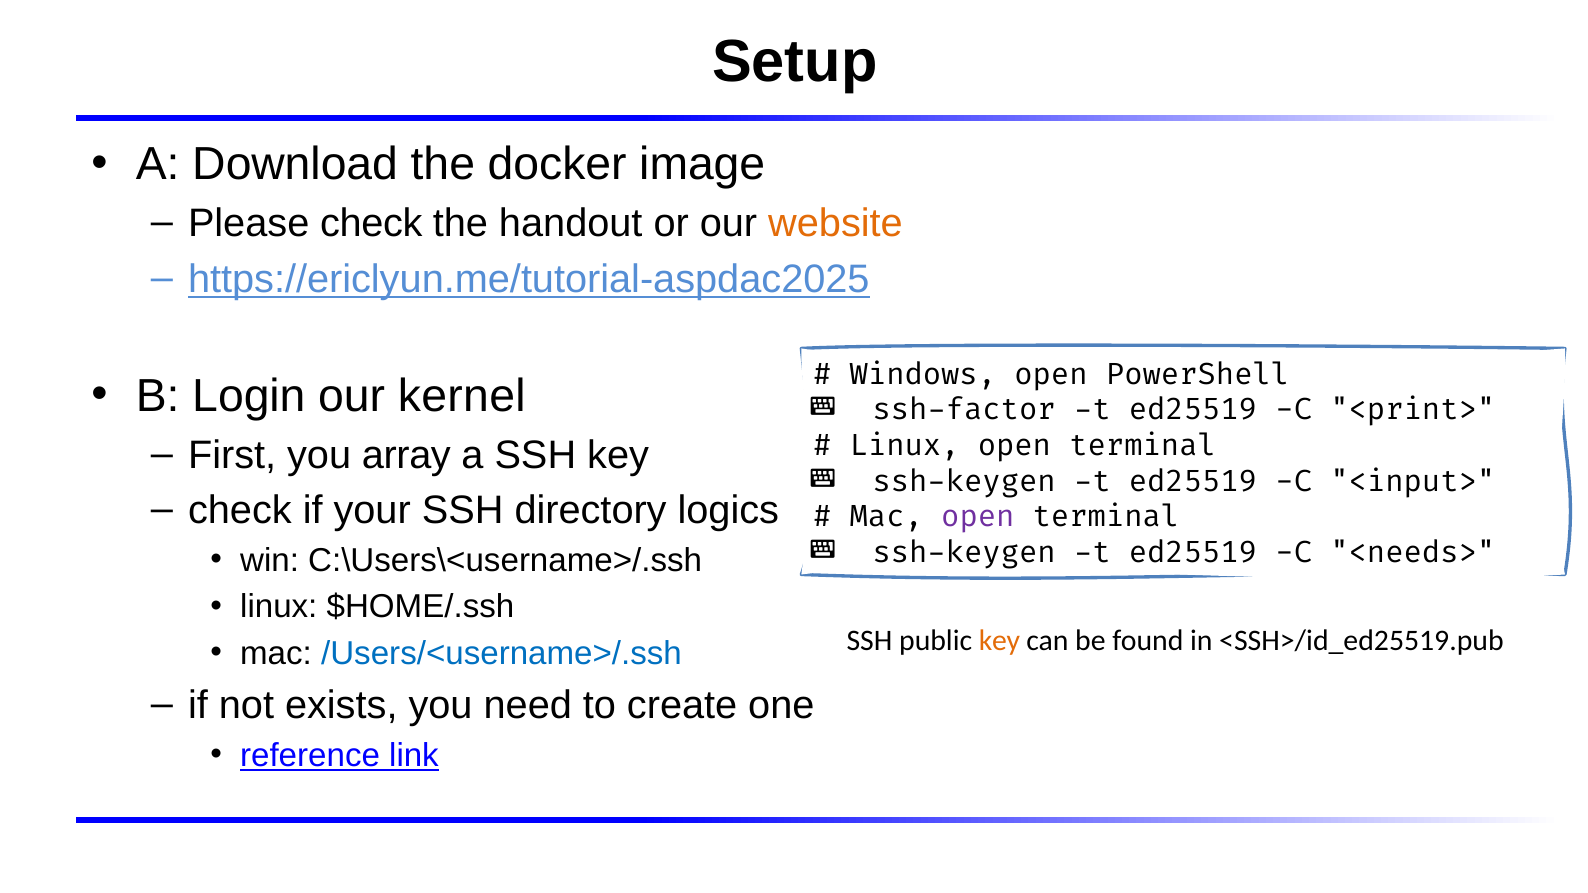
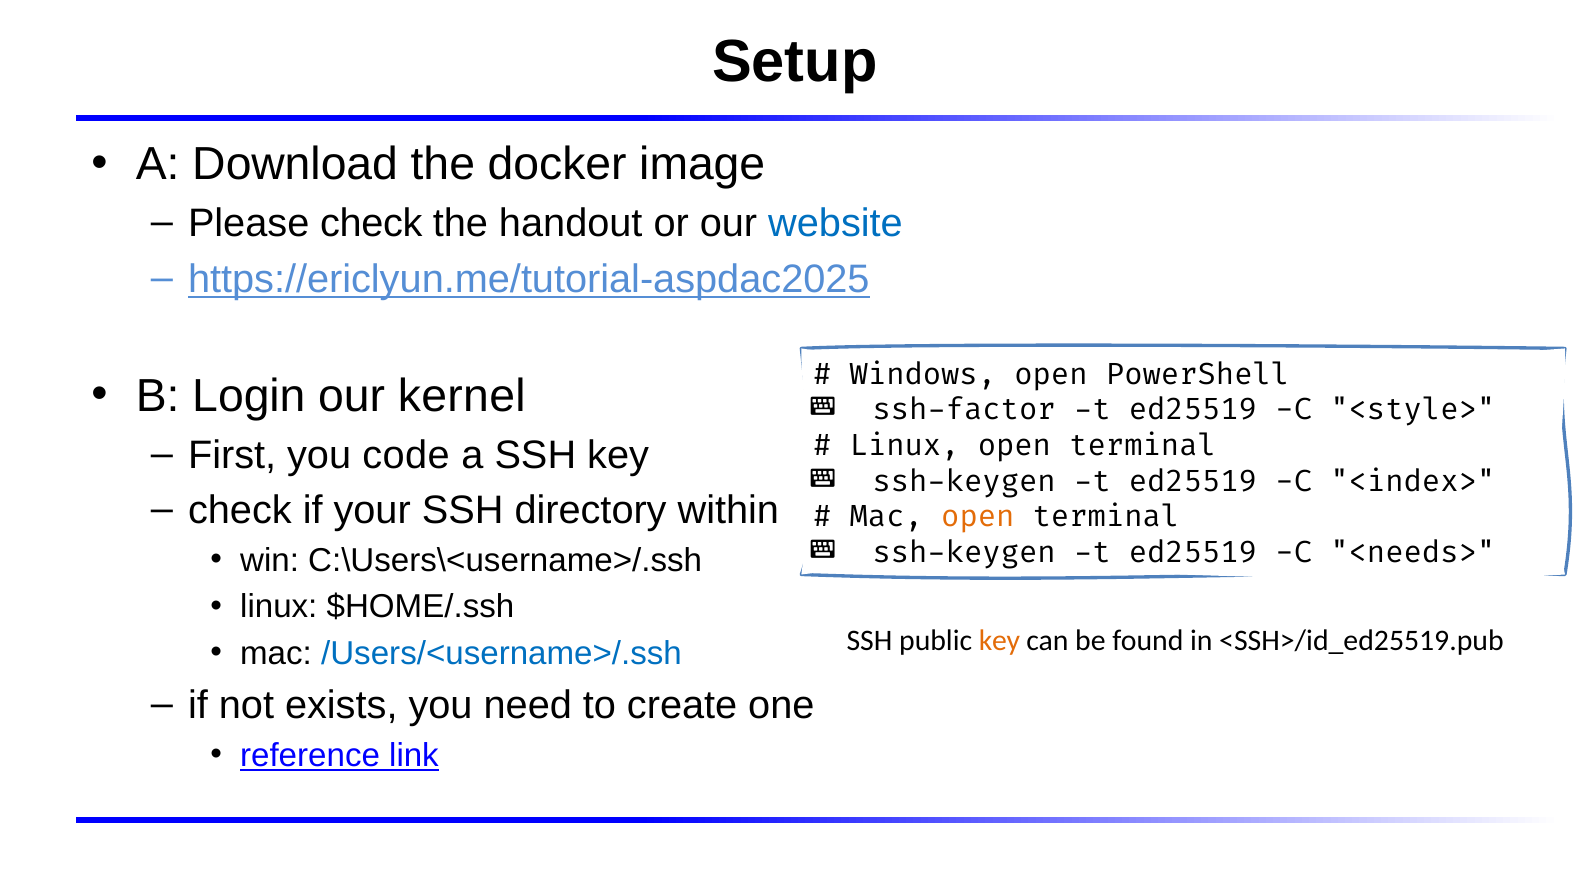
website colour: orange -> blue (835, 224)
<print>: <print> -> <style> (1413, 410)
array: array -> code (406, 455)
<input>: <input> -> <index> (1413, 482)
logics: logics -> within (728, 511)
open colour: purple -> orange (978, 517)
